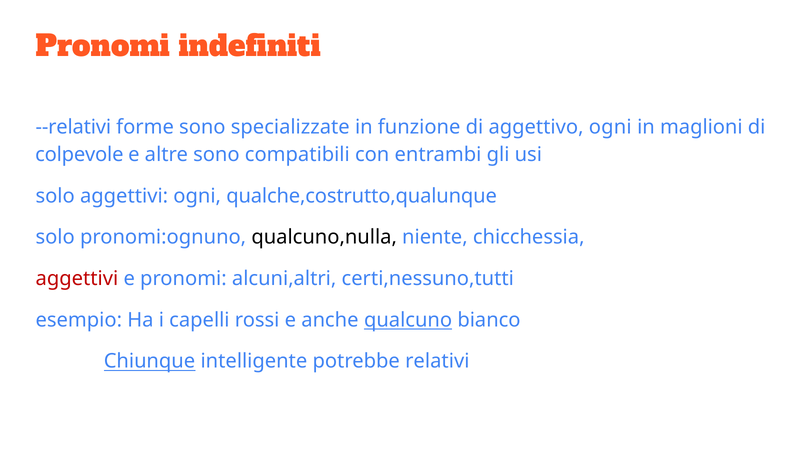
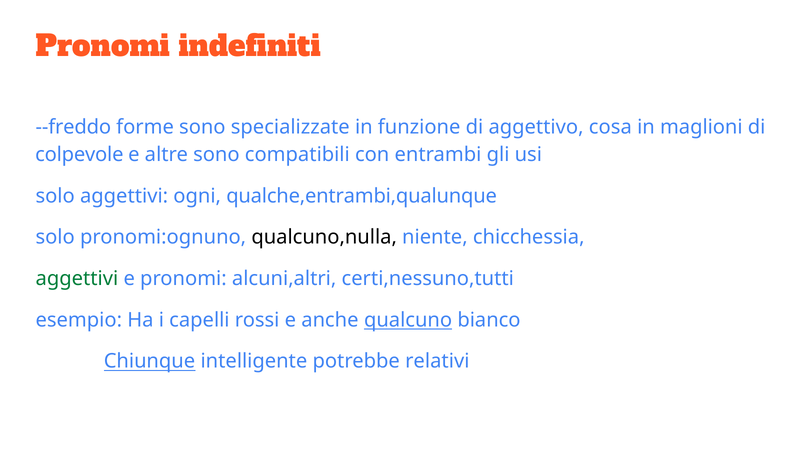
--relativi: --relativi -> --freddo (73, 127)
aggettivo ogni: ogni -> cosa (610, 127)
qualche,costrutto,qualunque: qualche,costrutto,qualunque -> qualche,entrambi,qualunque (362, 196)
aggettivi colour: red -> green (77, 279)
